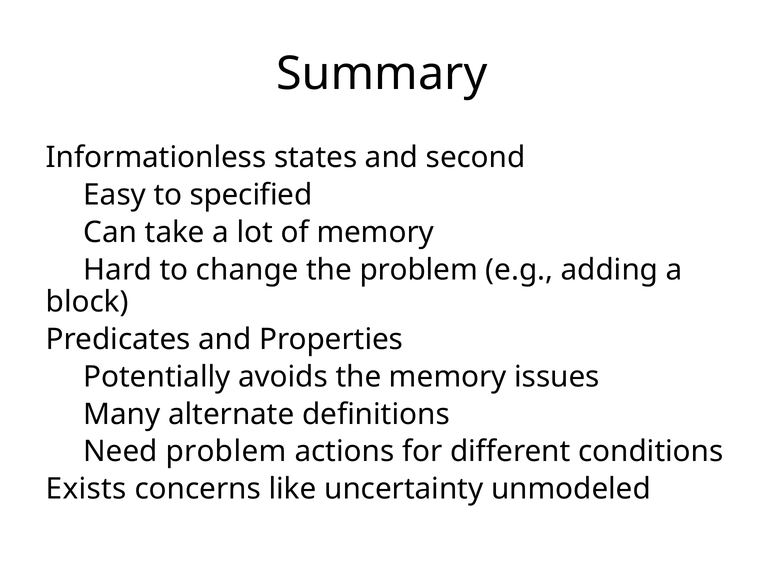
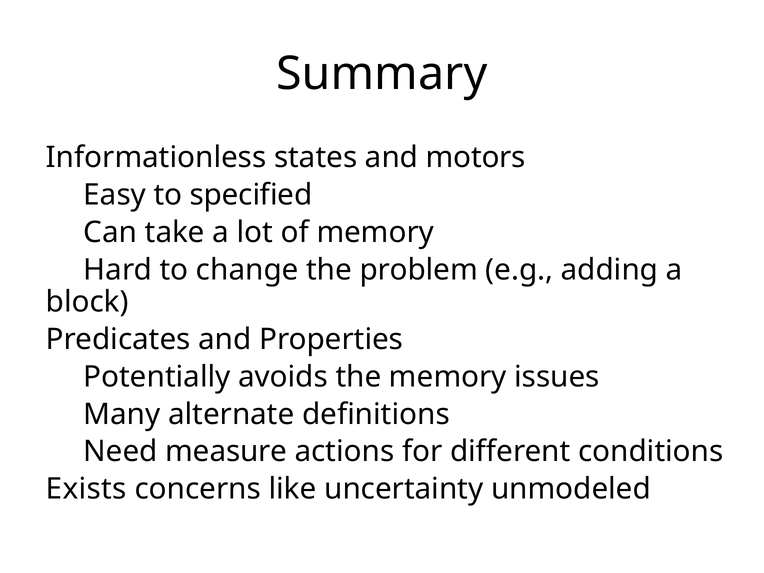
second: second -> motors (476, 157)
Need problem: problem -> measure (226, 452)
